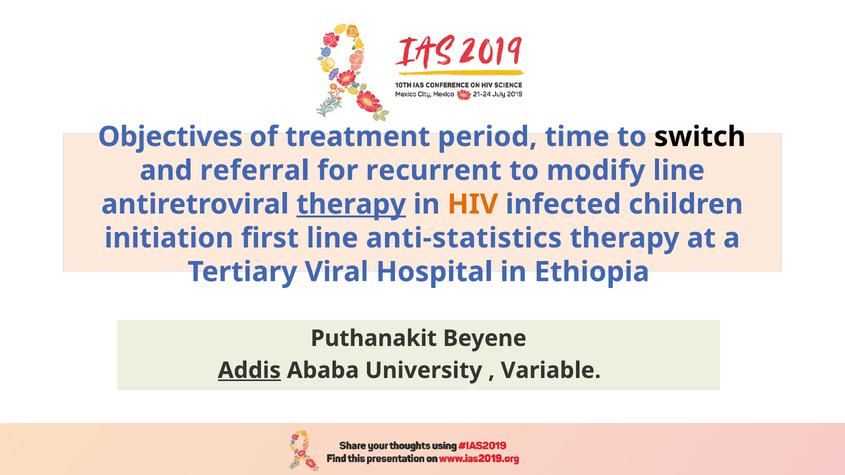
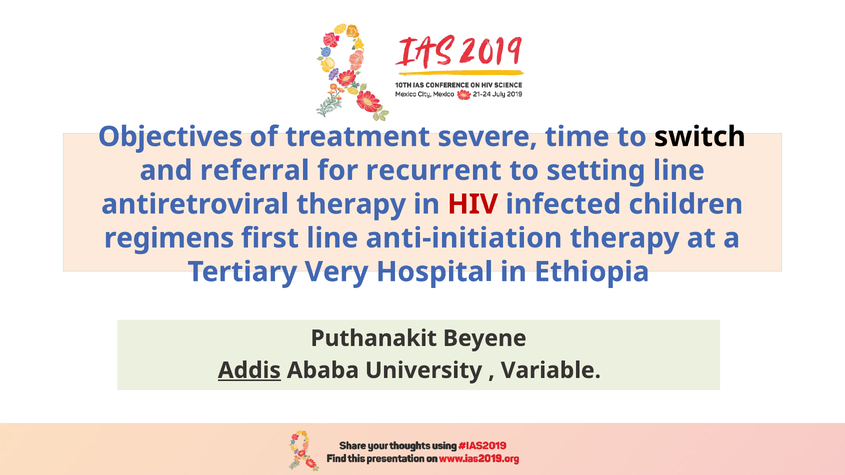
period: period -> severe (488, 137)
modify: modify -> setting (596, 171)
therapy underline: present -> none (351, 204)
HIV colour: orange -> red (473, 204)
initiation: initiation -> regimens (169, 238)
anti-statistics: anti-statistics -> anti-initiation (464, 238)
Viral: Viral -> Very (337, 272)
